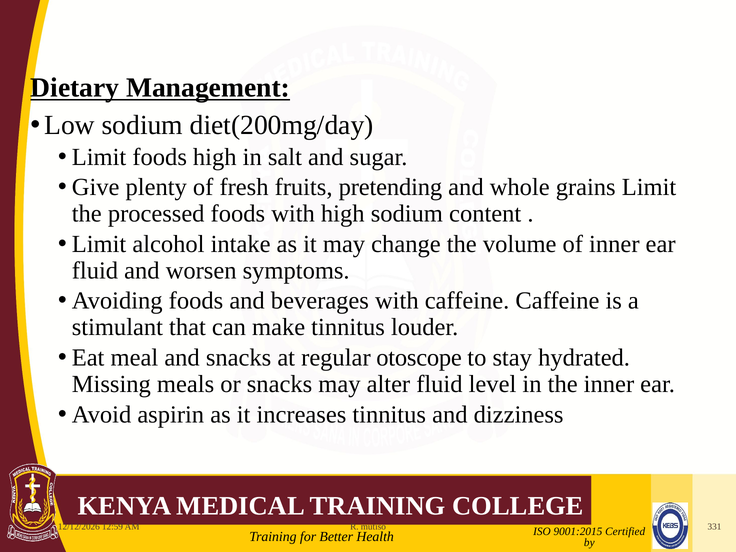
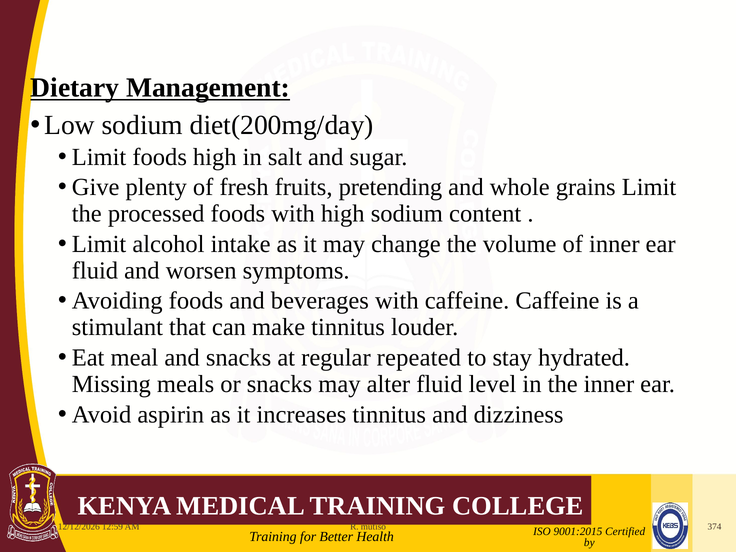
otoscope: otoscope -> repeated (419, 358)
331: 331 -> 374 (715, 527)
